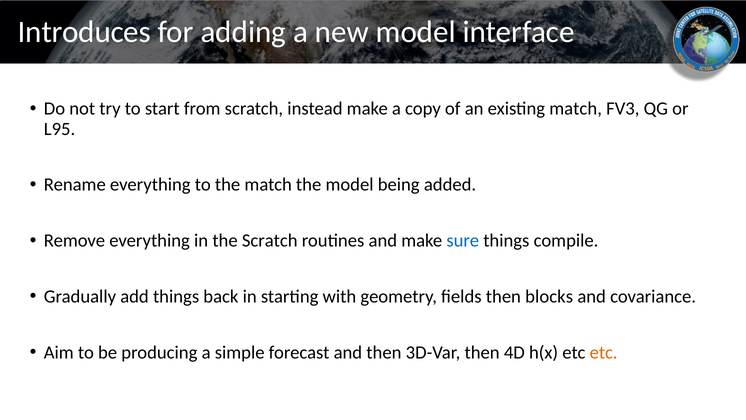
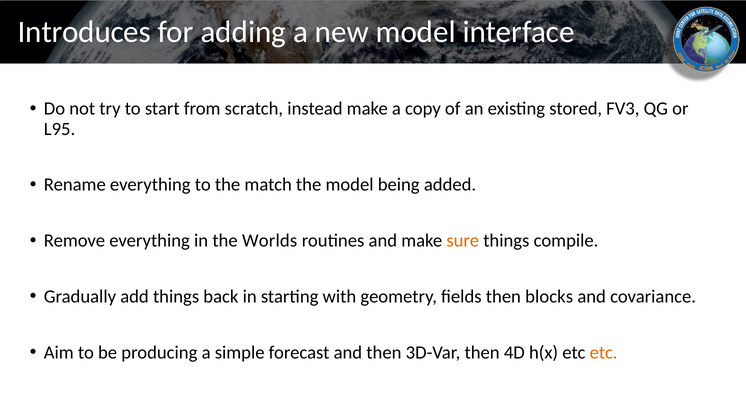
existing match: match -> stored (576, 109)
the Scratch: Scratch -> Worlds (270, 240)
sure colour: blue -> orange (463, 240)
